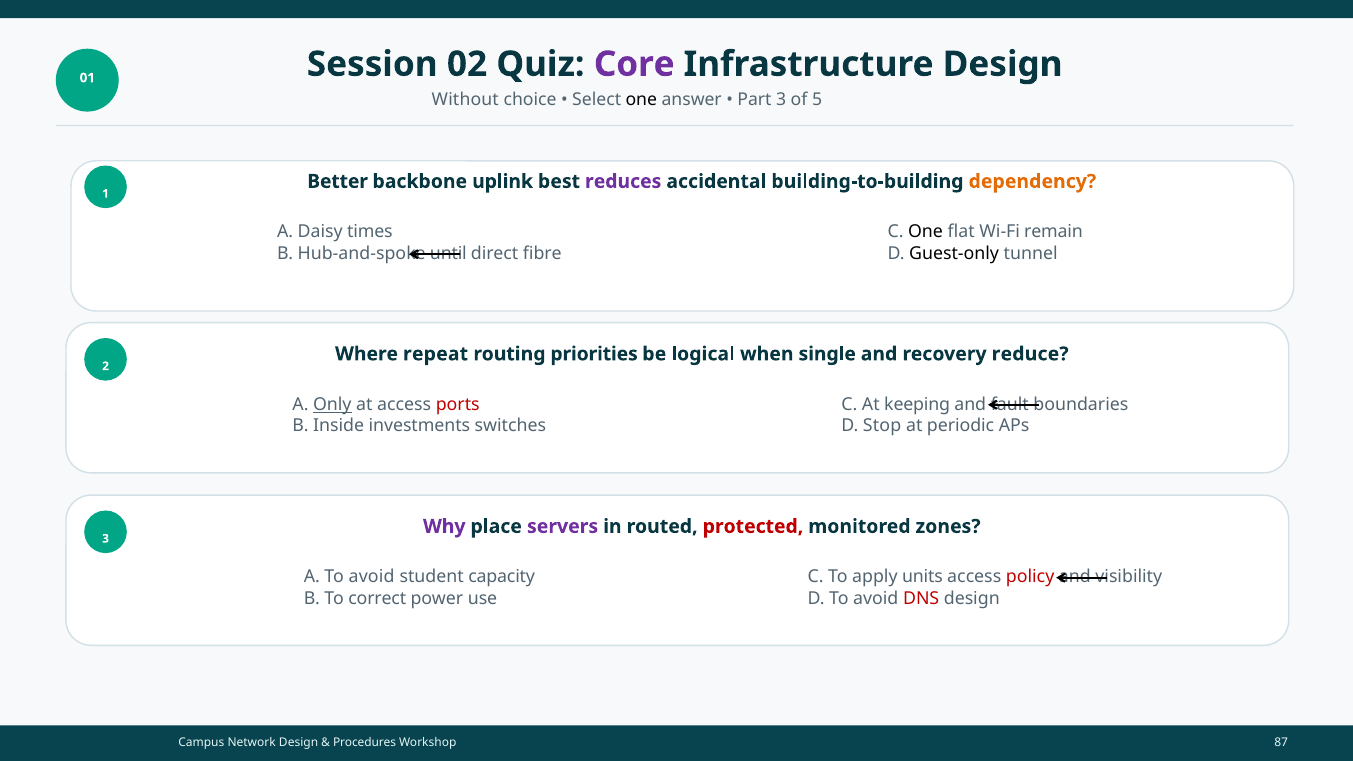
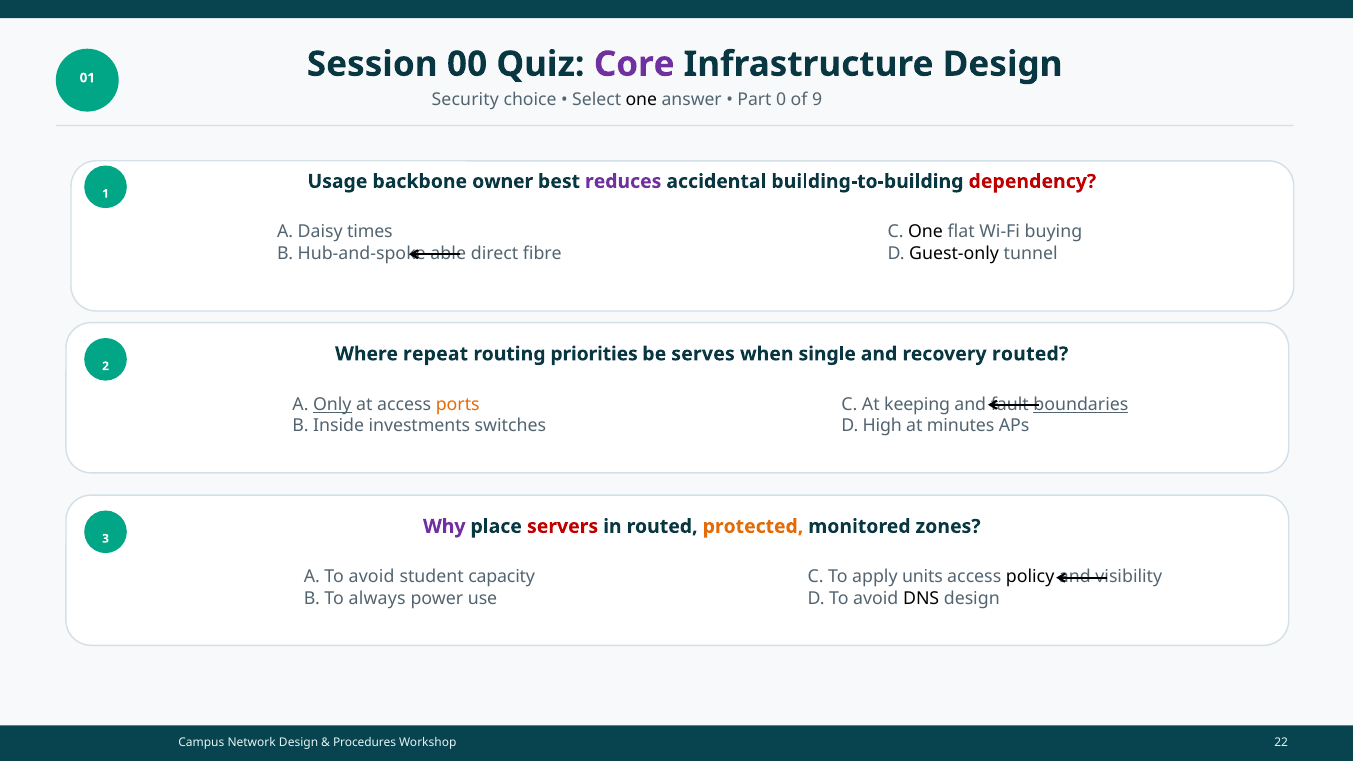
02: 02 -> 00 (467, 64)
Without: Without -> Security (465, 100)
Part 3: 3 -> 0 (781, 100)
5: 5 -> 9 (817, 100)
Better: Better -> Usage (337, 181)
uplink: uplink -> owner (503, 181)
dependency colour: orange -> red (1032, 181)
remain: remain -> buying (1053, 232)
until: until -> able (448, 253)
logical: logical -> serves (703, 354)
recovery reduce: reduce -> routed (1030, 354)
ports colour: red -> orange (458, 405)
boundaries underline: none -> present (1081, 405)
Stop: Stop -> High (882, 426)
periodic: periodic -> minutes (961, 426)
servers colour: purple -> red (563, 526)
protected colour: red -> orange (753, 526)
policy colour: red -> black (1030, 577)
correct: correct -> always (377, 598)
DNS colour: red -> black (921, 598)
87: 87 -> 22 (1281, 743)
